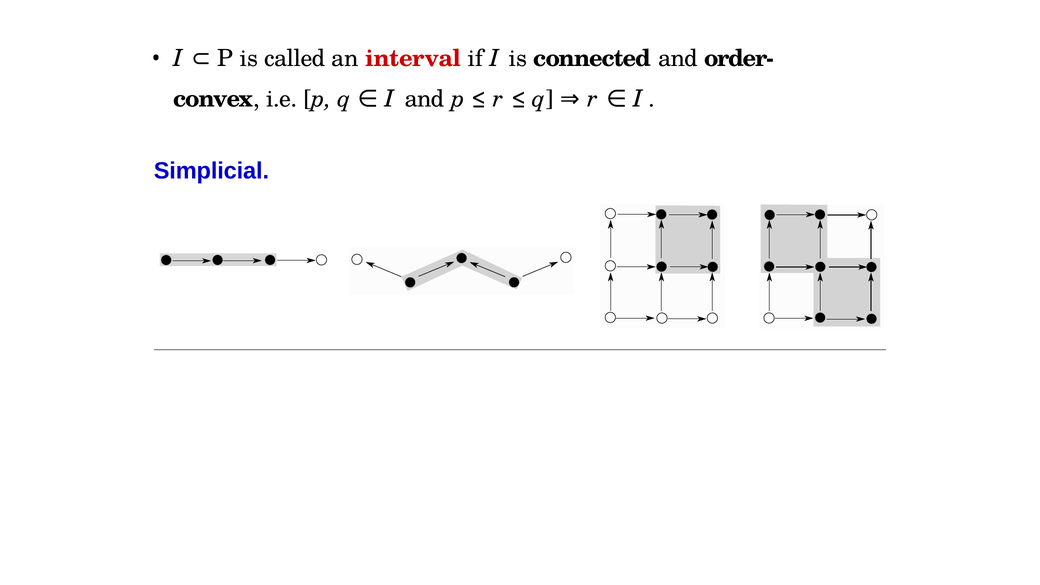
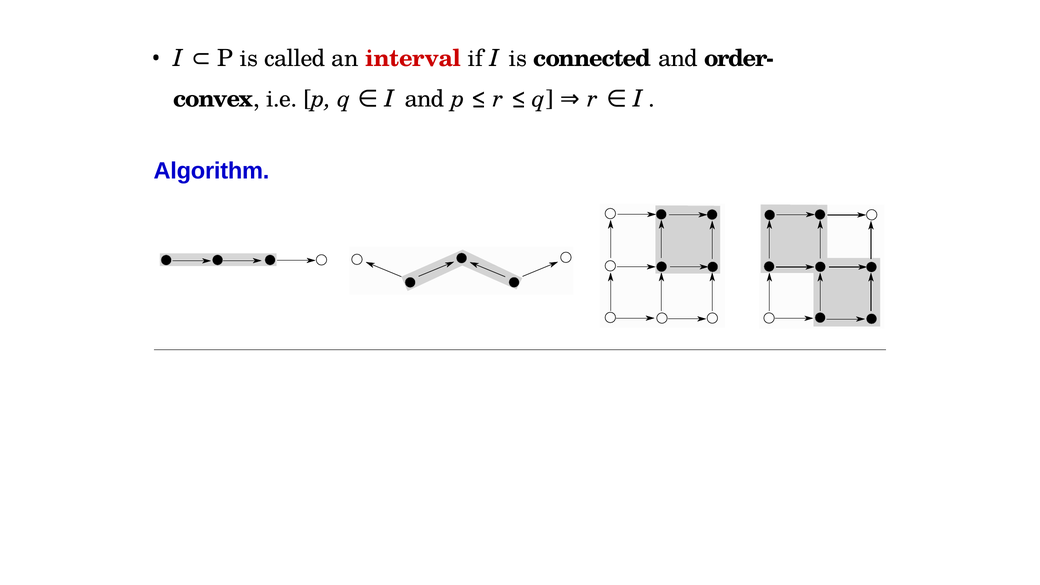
Simplicial: Simplicial -> Algorithm (211, 171)
